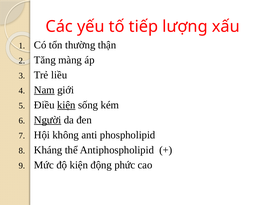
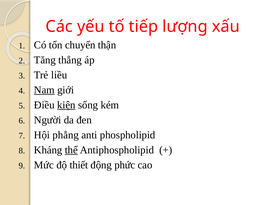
thường: thường -> chuyển (80, 45)
màng: màng -> thẳng (70, 60)
Người underline: present -> none (48, 120)
không: không -> phẳng (66, 135)
thể underline: none -> present (71, 150)
độ kiện: kiện -> thiết (79, 165)
